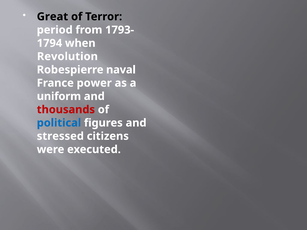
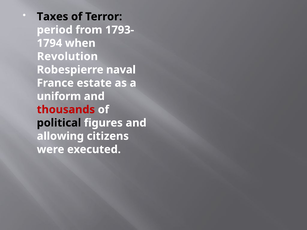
Great: Great -> Taxes (53, 17)
power: power -> estate (94, 83)
political colour: blue -> black (59, 123)
stressed: stressed -> allowing (60, 136)
